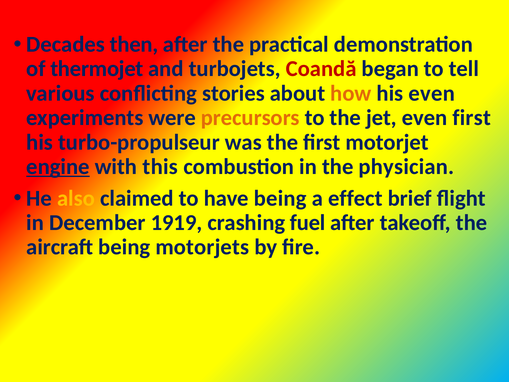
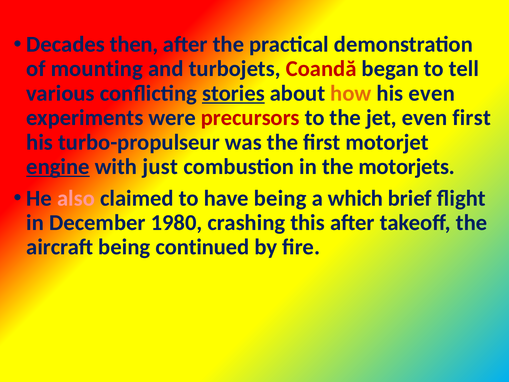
thermojet: thermojet -> mounting (97, 69)
stories underline: none -> present (233, 93)
precursors colour: orange -> red (250, 118)
this: this -> just (160, 167)
physician: physician -> motorjets (407, 167)
also colour: yellow -> pink (76, 198)
effect: effect -> which (356, 198)
1919: 1919 -> 1980 (177, 223)
fuel: fuel -> this (308, 223)
motorjets: motorjets -> continued (202, 247)
